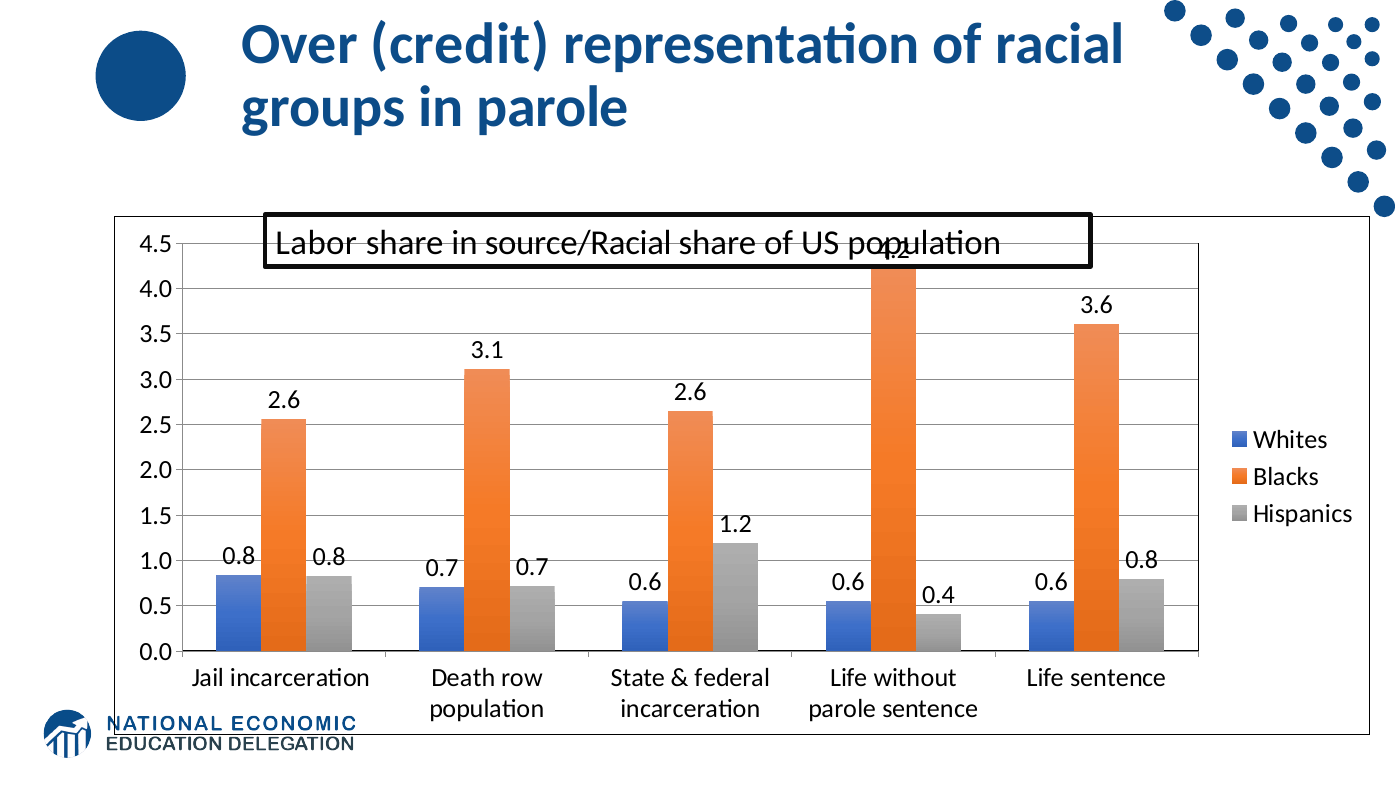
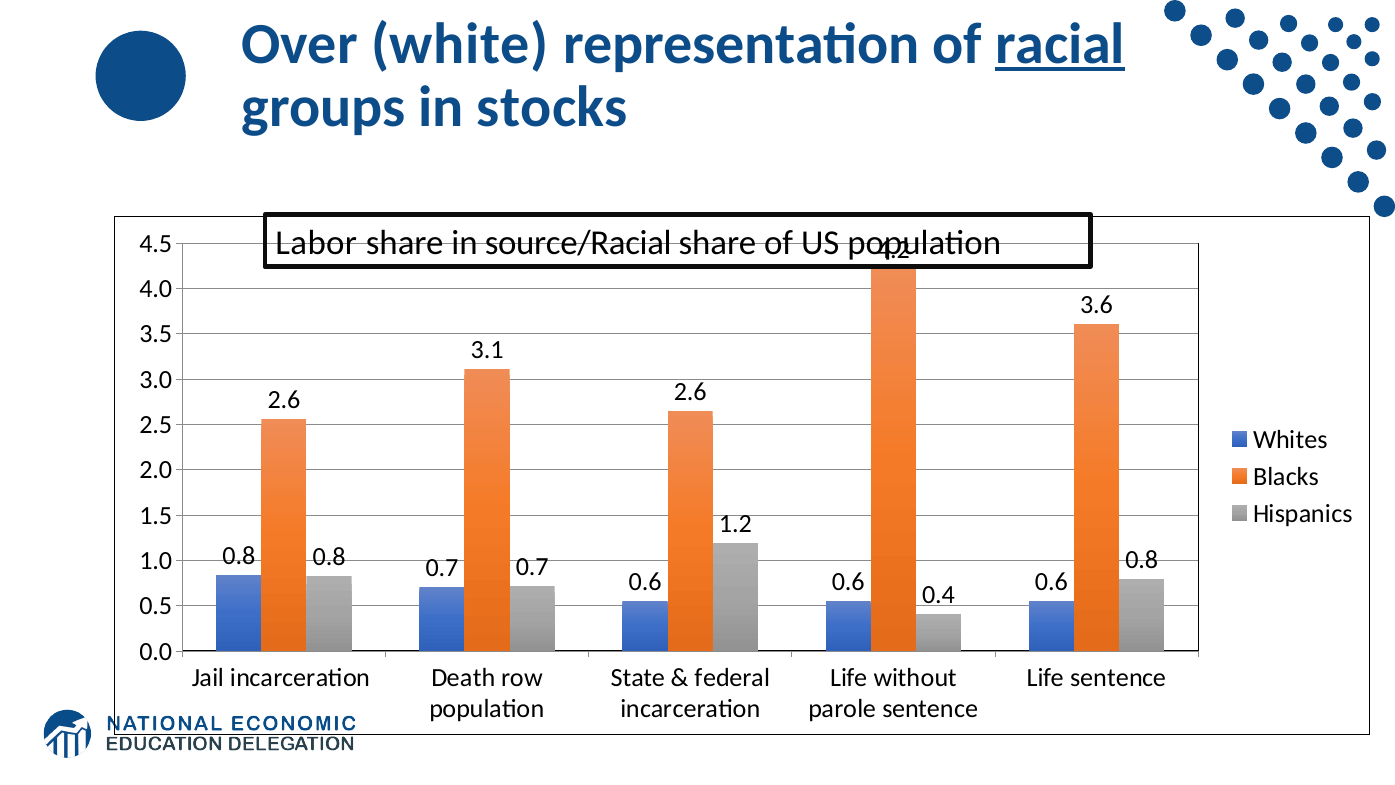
credit: credit -> white (460, 44)
racial underline: none -> present (1060, 44)
in parole: parole -> stocks (552, 107)
